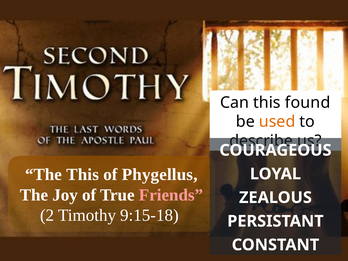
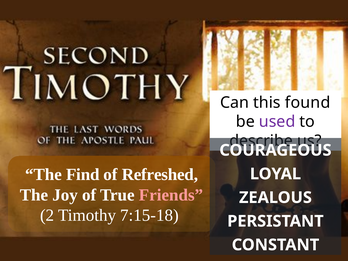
used colour: orange -> purple (277, 122)
The This: This -> Find (83, 175)
Phygellus: Phygellus -> Refreshed (160, 175)
9:15-18: 9:15-18 -> 7:15-18 (149, 215)
